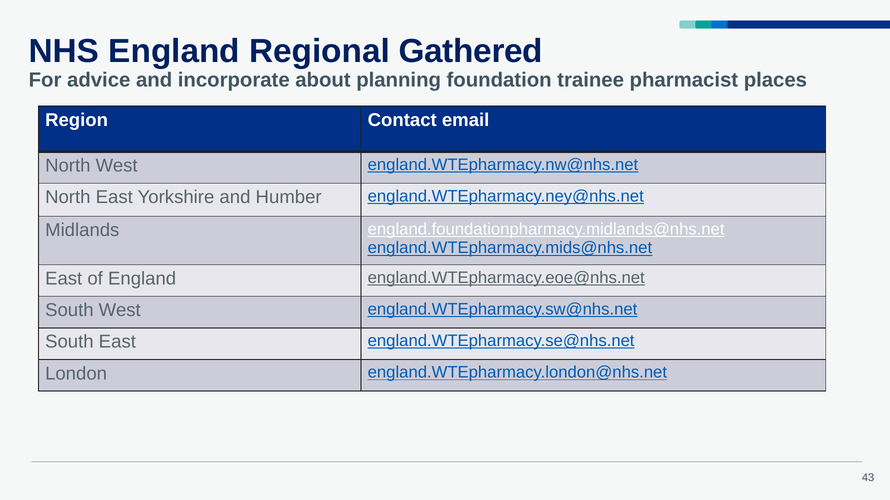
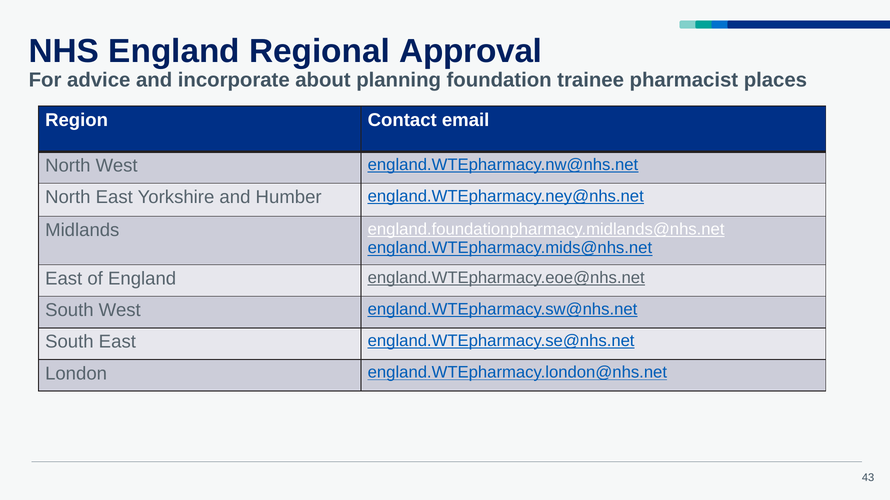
Gathered: Gathered -> Approval (471, 51)
